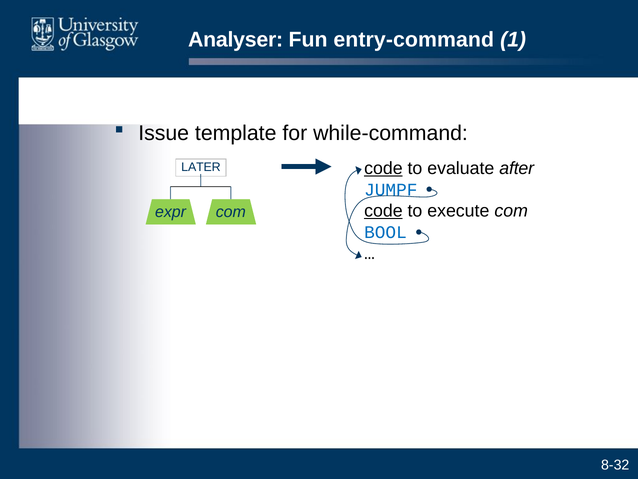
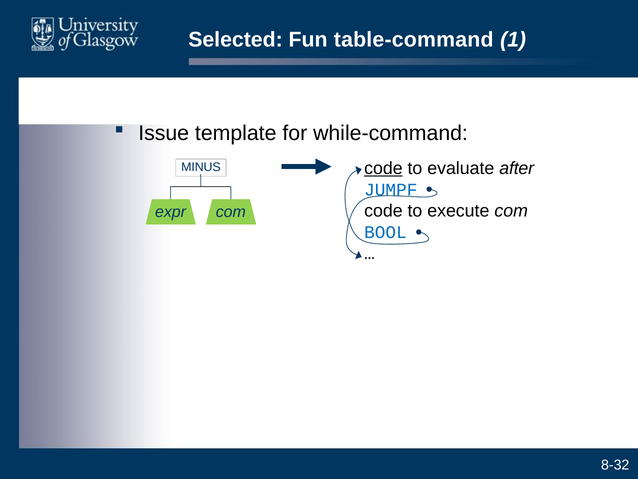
Analyser: Analyser -> Selected (236, 40)
entry-command: entry-command -> table-command (414, 40)
LATER: LATER -> MINUS (201, 167)
code underline: present -> none (383, 211)
